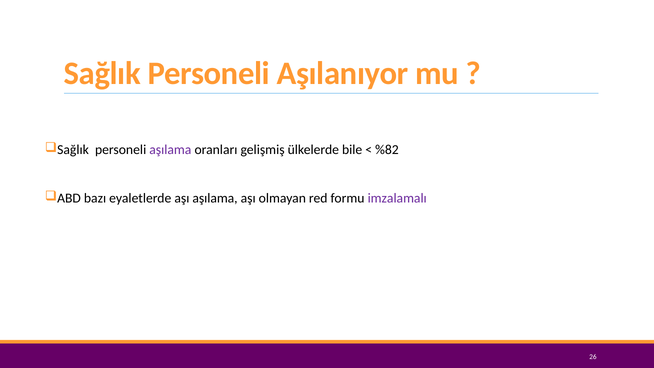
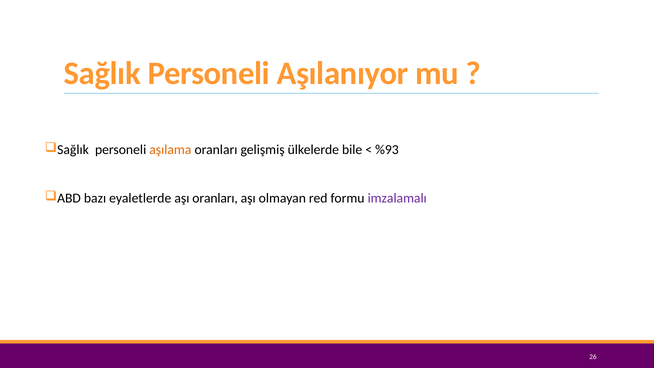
aşılama colour: purple -> orange (170, 150)
%82: %82 -> %93 (387, 150)
aşı aşılama: aşılama -> oranları (215, 198)
